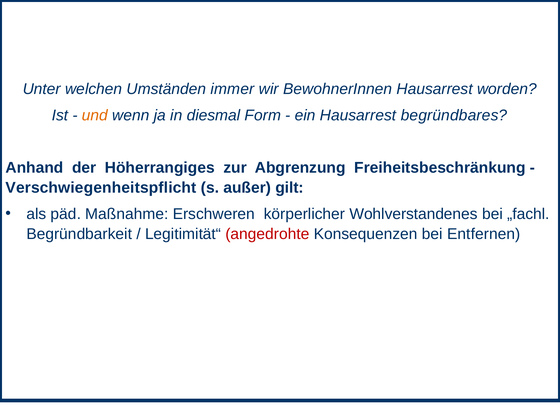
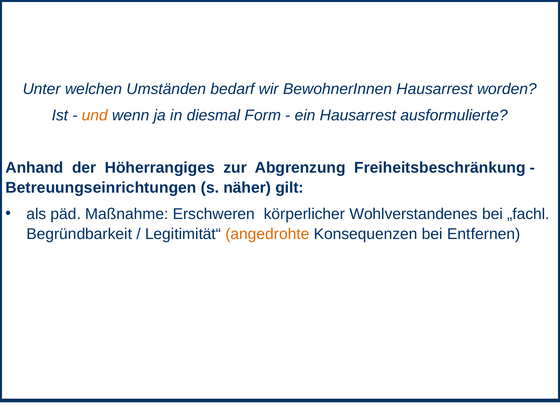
immer: immer -> bedarf (233, 89)
begründbares: begründbares -> ausformulierte (454, 115)
Verschwiegenheitspflicht: Verschwiegenheitspflicht -> Betreuungseinrichtungen (101, 188)
außer: außer -> näher (247, 188)
angedrohte colour: red -> orange (267, 234)
